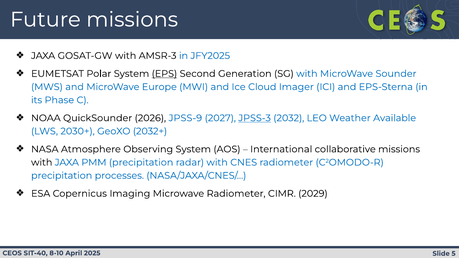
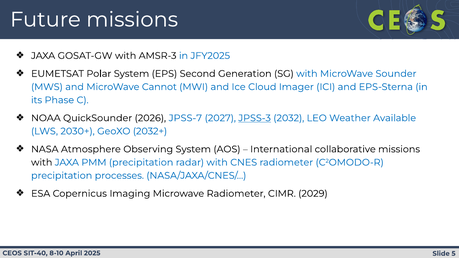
EPS underline: present -> none (164, 74)
Europe: Europe -> Cannot (159, 87)
JPSS-9: JPSS-9 -> JPSS-7 (185, 118)
